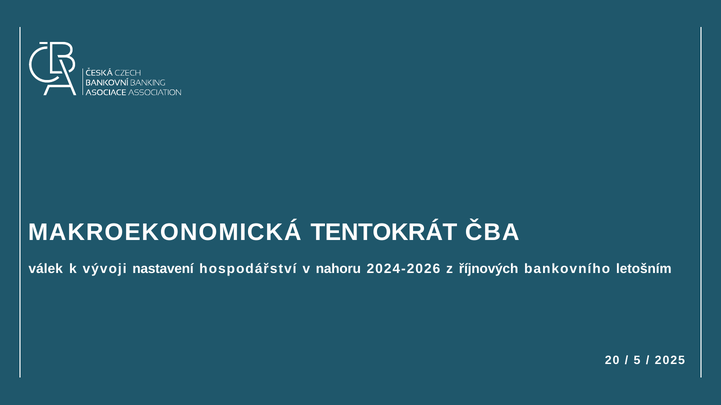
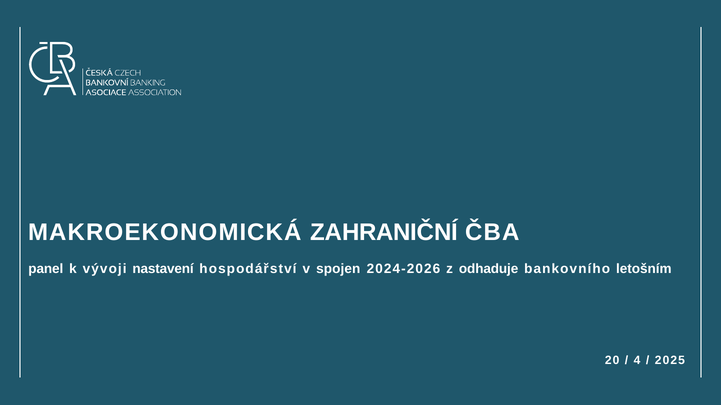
TENTOKRÁT: TENTOKRÁT -> ZAHRANIČNÍ (384, 233)
válek: válek -> panel (46, 269)
nahoru: nahoru -> spojen (338, 269)
říjnových: říjnových -> odhaduje (489, 269)
5: 5 -> 4 (637, 361)
